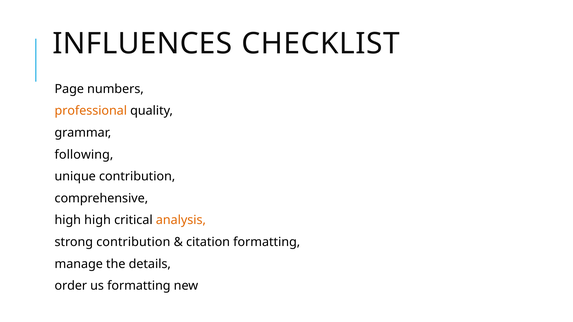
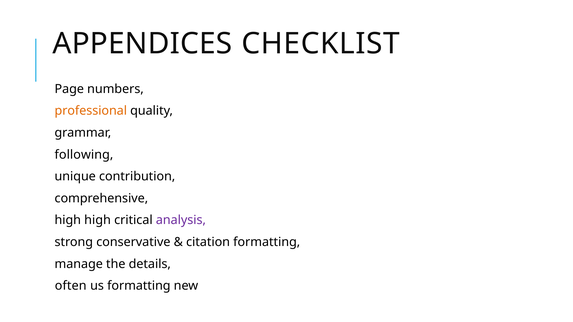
INFLUENCES: INFLUENCES -> APPENDICES (142, 44)
analysis colour: orange -> purple (181, 220)
strong contribution: contribution -> conservative (133, 242)
order: order -> often (71, 286)
